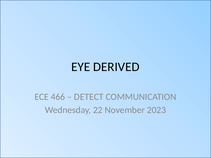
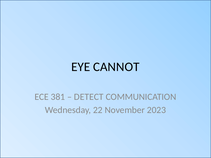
DERIVED: DERIVED -> CANNOT (116, 67)
466: 466 -> 381 (58, 97)
